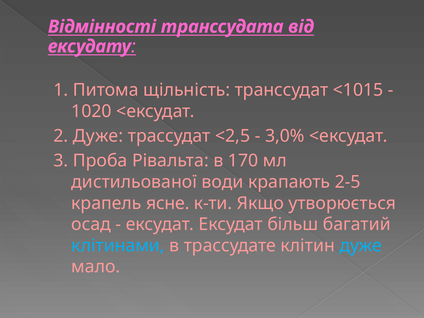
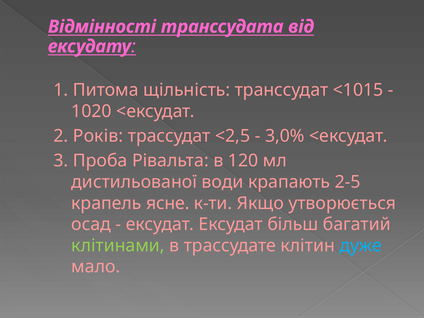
2 Дуже: Дуже -> Років (98, 136)
170: 170 -> 120 (243, 161)
клітинами colour: light blue -> light green (118, 246)
